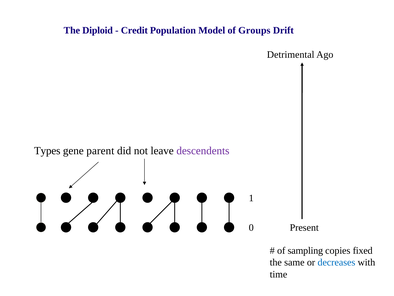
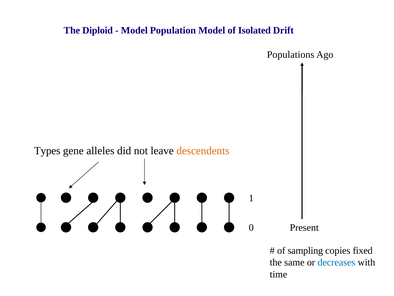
Credit: Credit -> Model (134, 30)
Groups: Groups -> Isolated (254, 30)
Detrimental: Detrimental -> Populations (291, 54)
parent: parent -> alleles (100, 150)
descendents colour: purple -> orange (203, 150)
